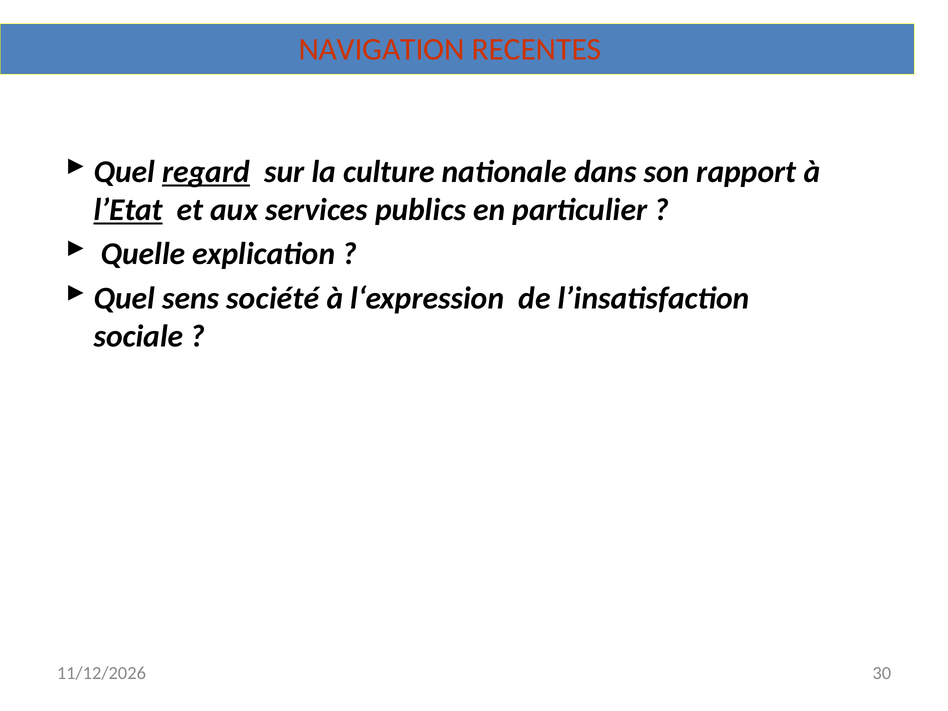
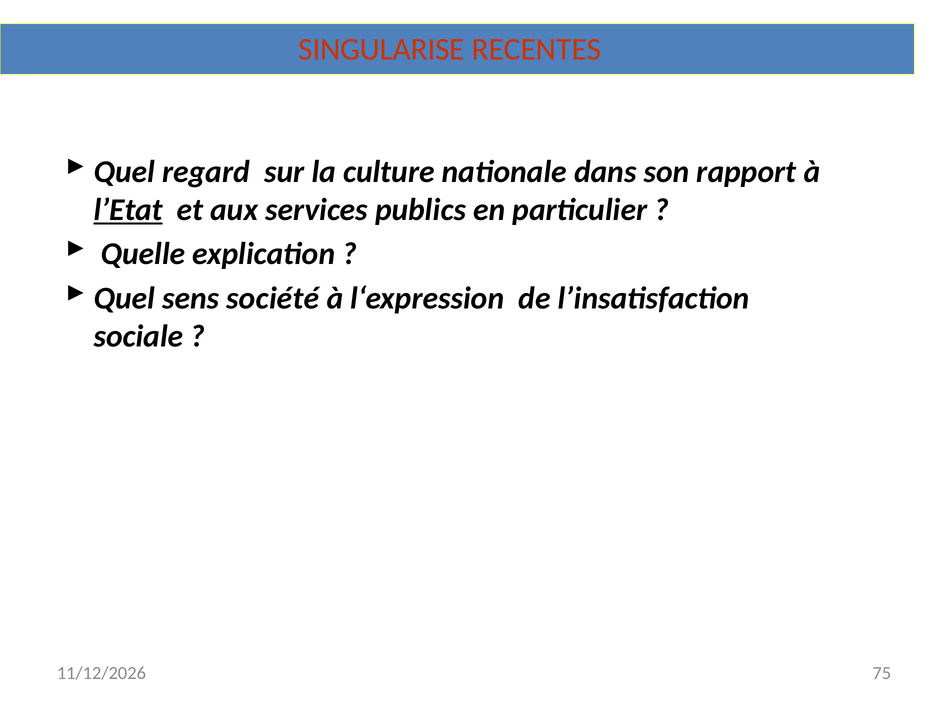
NAVIGATION: NAVIGATION -> SINGULARISE (382, 49)
regard underline: present -> none (206, 172)
30: 30 -> 75 (882, 673)
